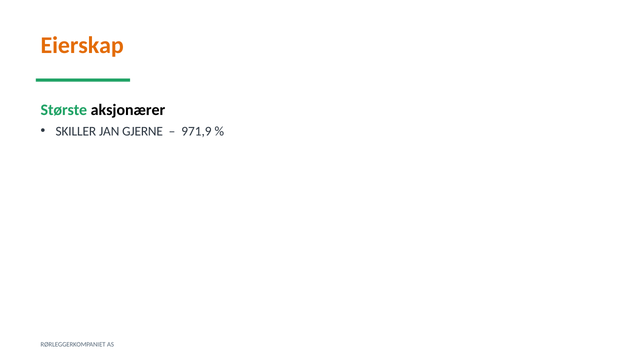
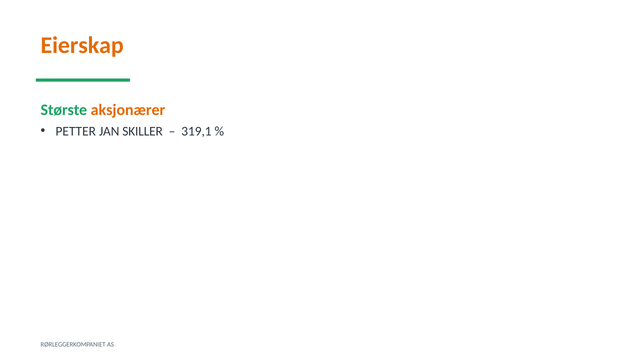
aksjonærer colour: black -> orange (128, 110)
SKILLER: SKILLER -> PETTER (76, 131)
GJERNE: GJERNE -> SKILLER (143, 131)
971,9: 971,9 -> 319,1 (196, 131)
